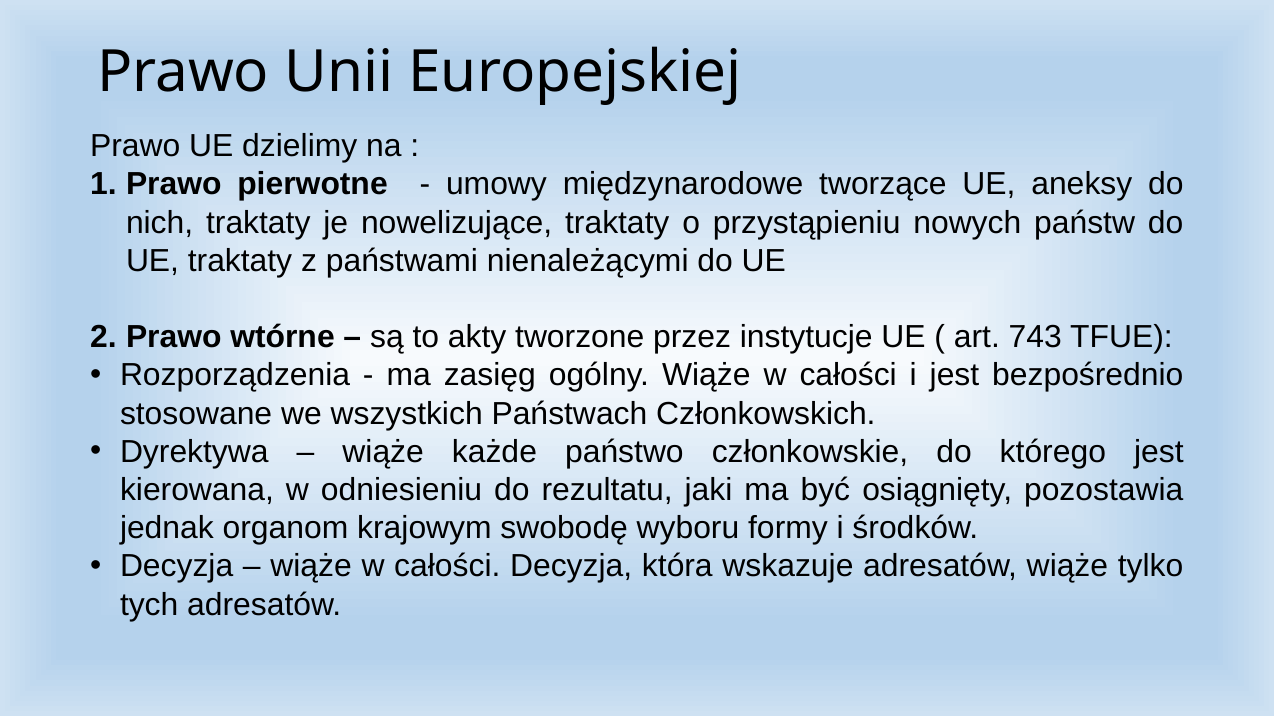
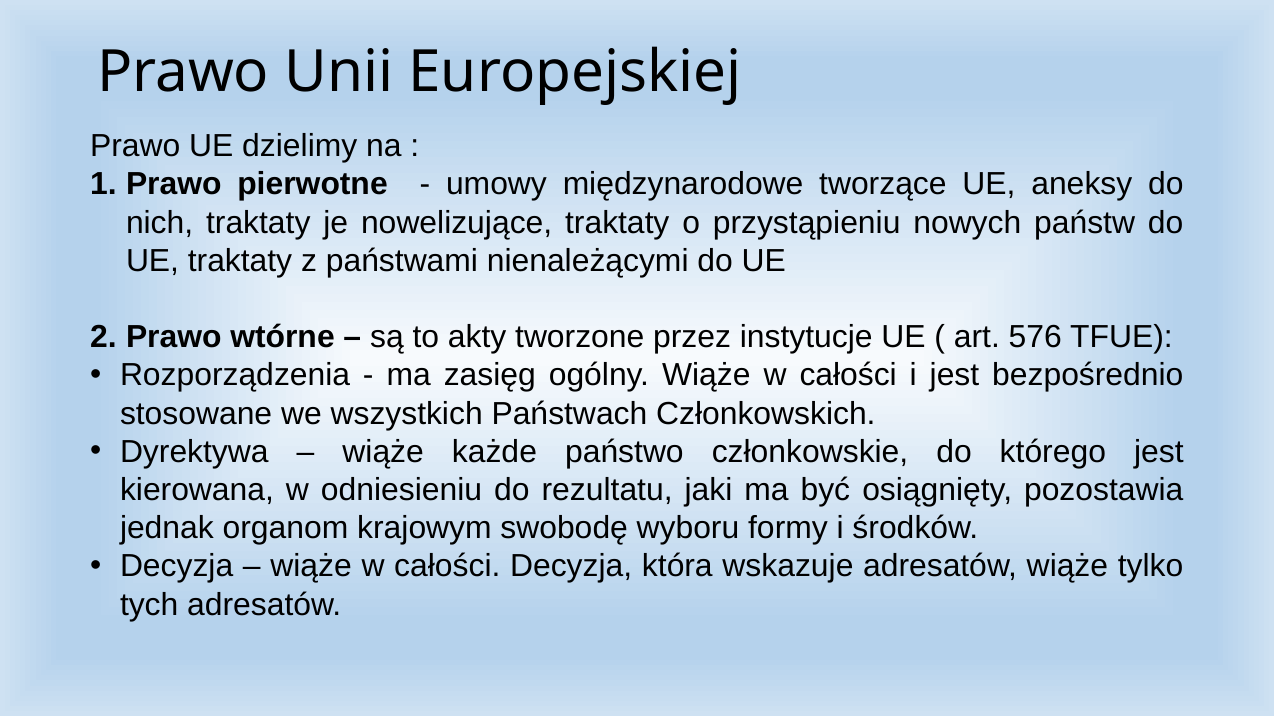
743: 743 -> 576 (1035, 338)
